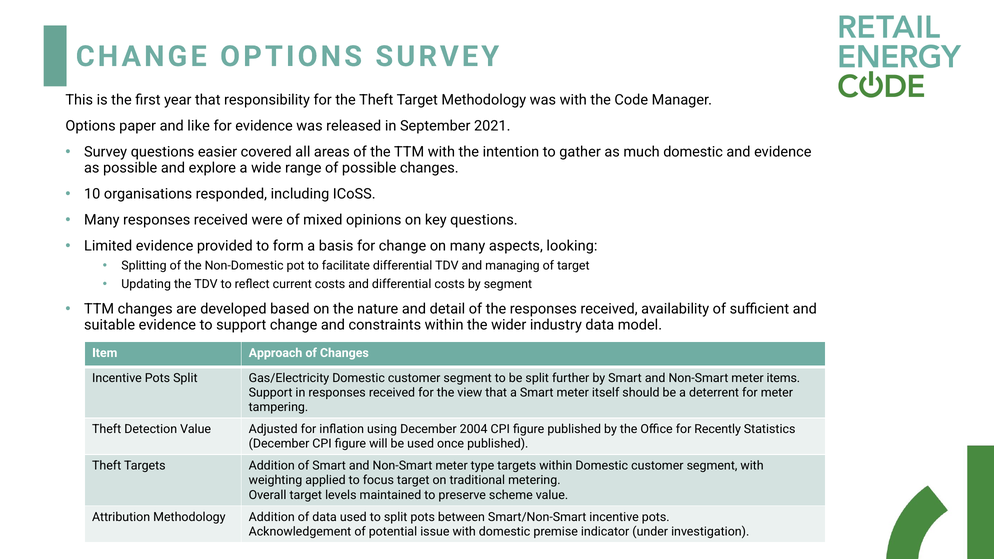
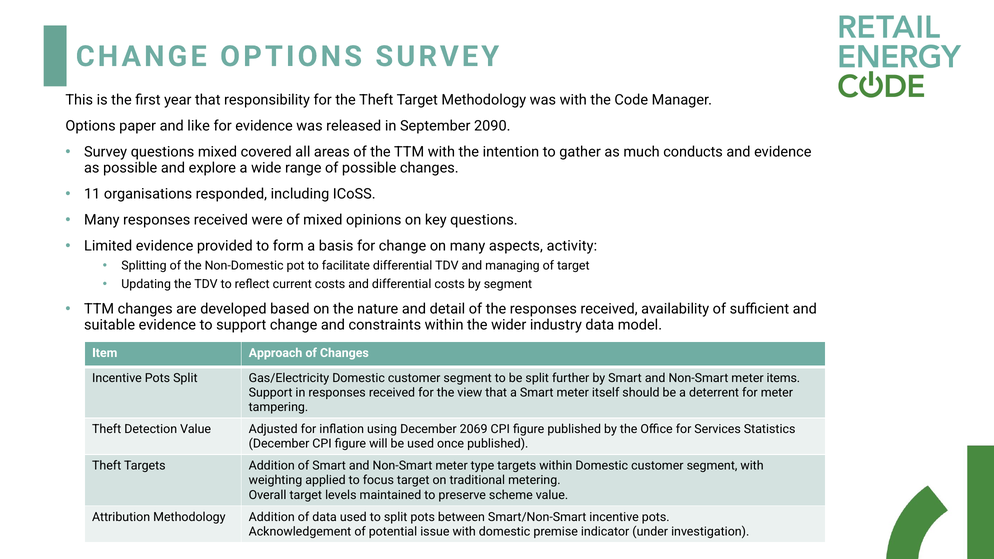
2021: 2021 -> 2090 (492, 126)
questions easier: easier -> mixed (218, 152)
much domestic: domestic -> conducts (693, 152)
10: 10 -> 11 (92, 194)
looking: looking -> activity (572, 246)
2004: 2004 -> 2069 (474, 429)
Recently: Recently -> Services (718, 429)
